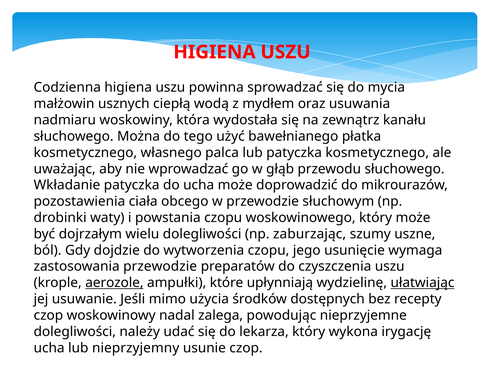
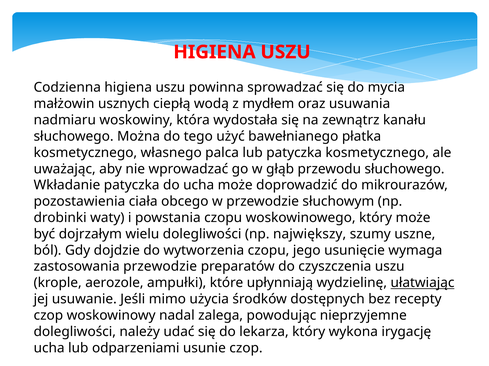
zaburzając: zaburzając -> największy (310, 234)
aerozole underline: present -> none (114, 283)
nieprzyjemny: nieprzyjemny -> odparzeniami (136, 349)
